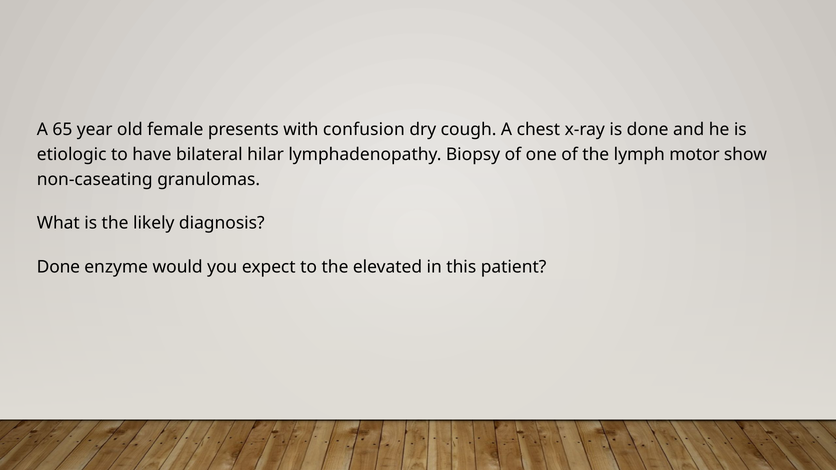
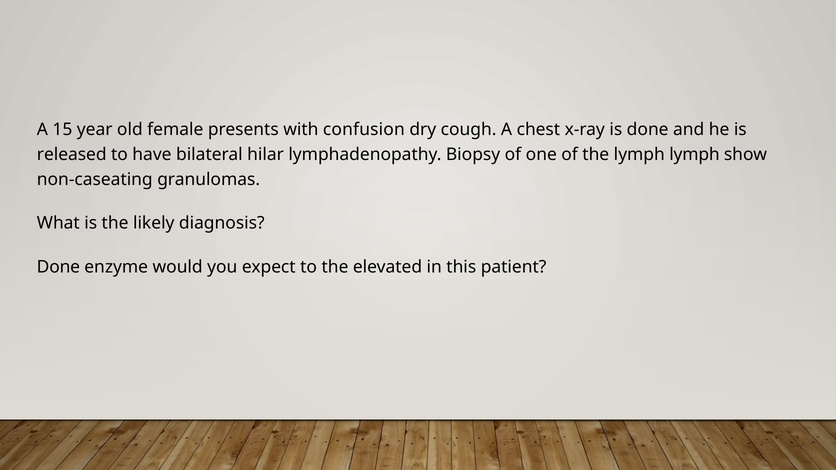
65: 65 -> 15 (62, 130)
etiologic: etiologic -> released (72, 155)
lymph motor: motor -> lymph (694, 155)
